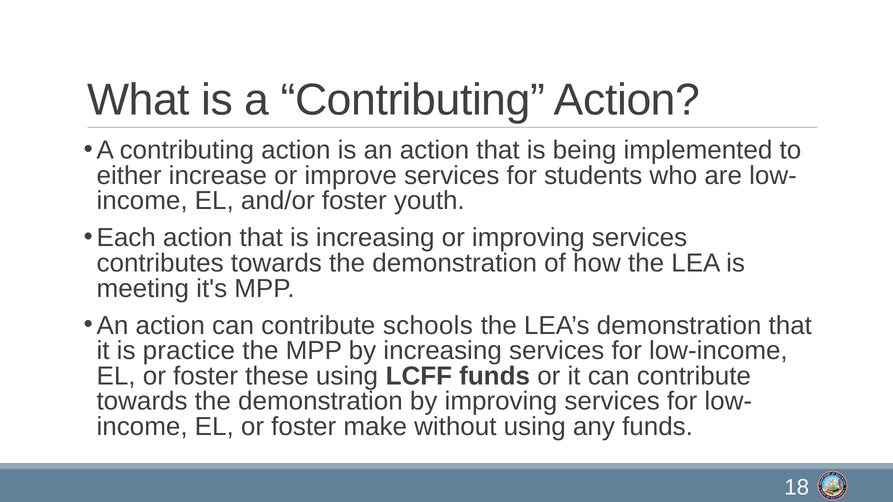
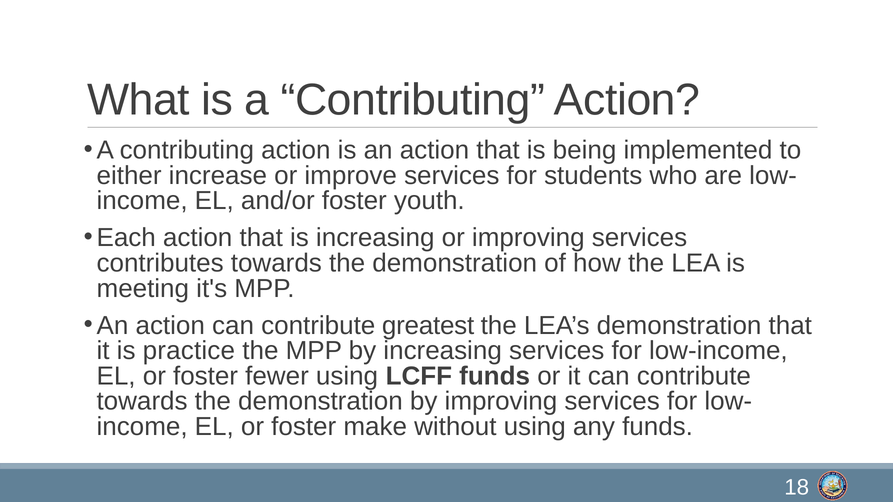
schools: schools -> greatest (428, 326)
these: these -> fewer (277, 376)
